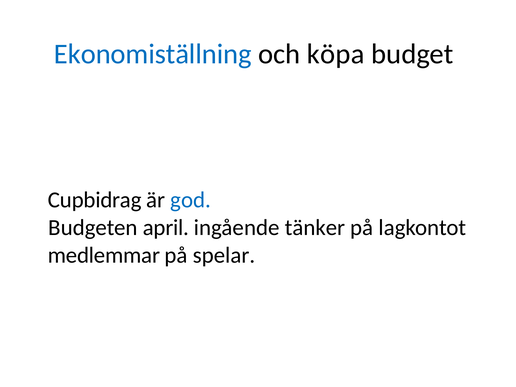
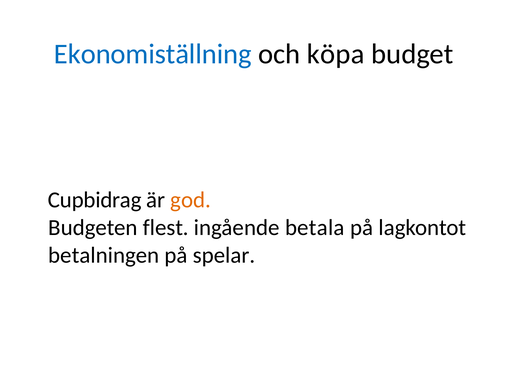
god colour: blue -> orange (191, 200)
april: april -> flest (166, 228)
tänker: tänker -> betala (315, 228)
medlemmar: medlemmar -> betalningen (104, 255)
